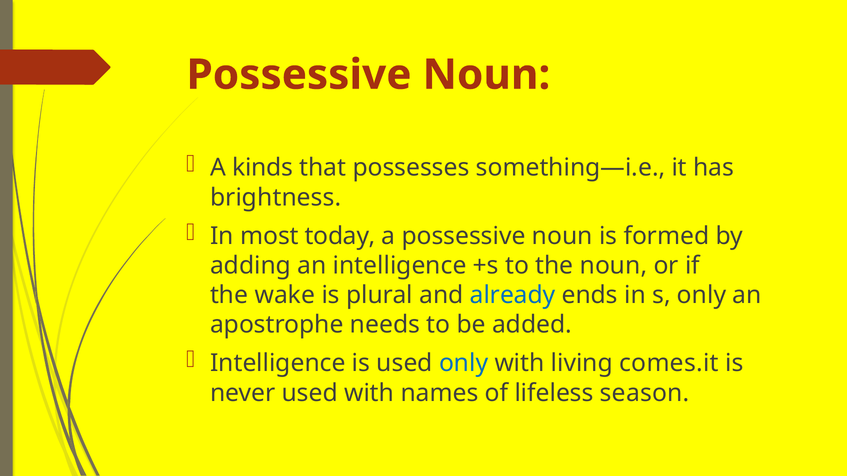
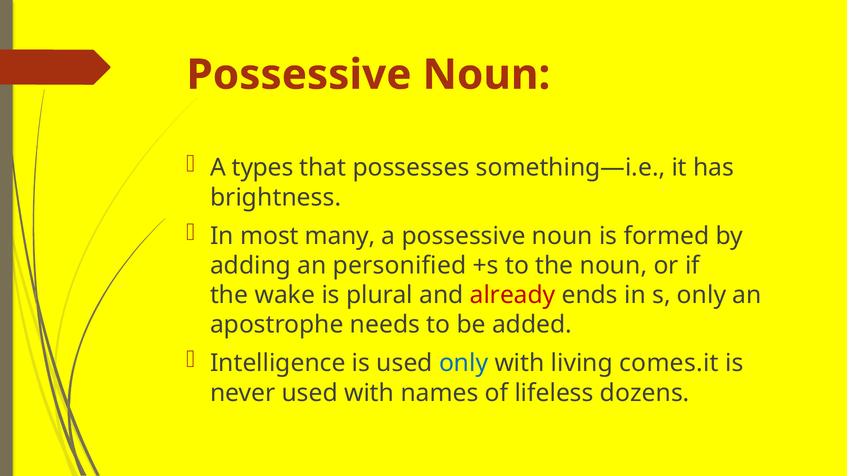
kinds: kinds -> types (263, 168)
today: today -> many (340, 236)
an intelligence: intelligence -> personified (400, 266)
already colour: blue -> red (513, 295)
season: season -> dozens (645, 393)
